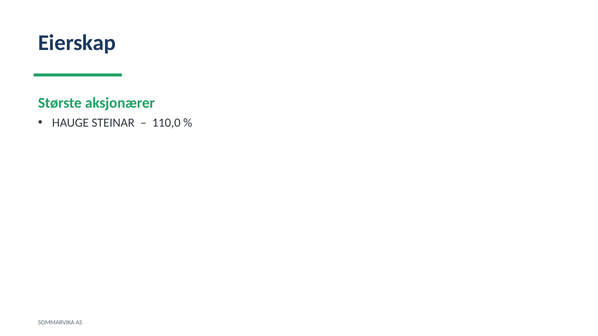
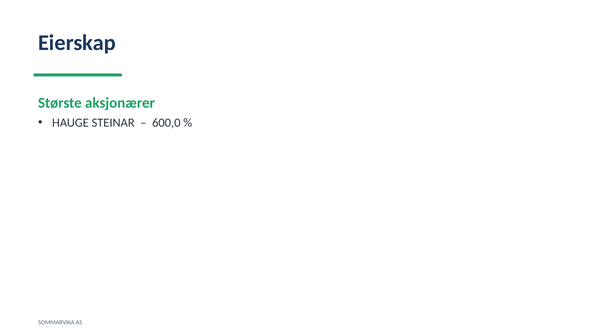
110,0: 110,0 -> 600,0 (166, 123)
